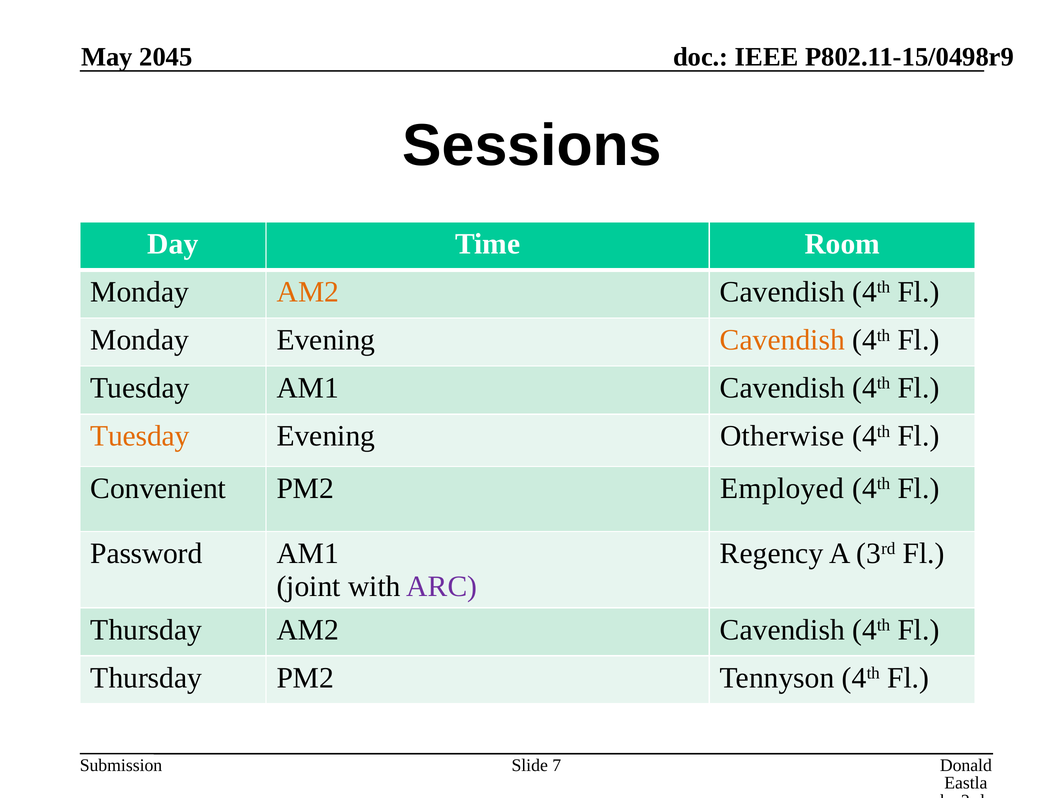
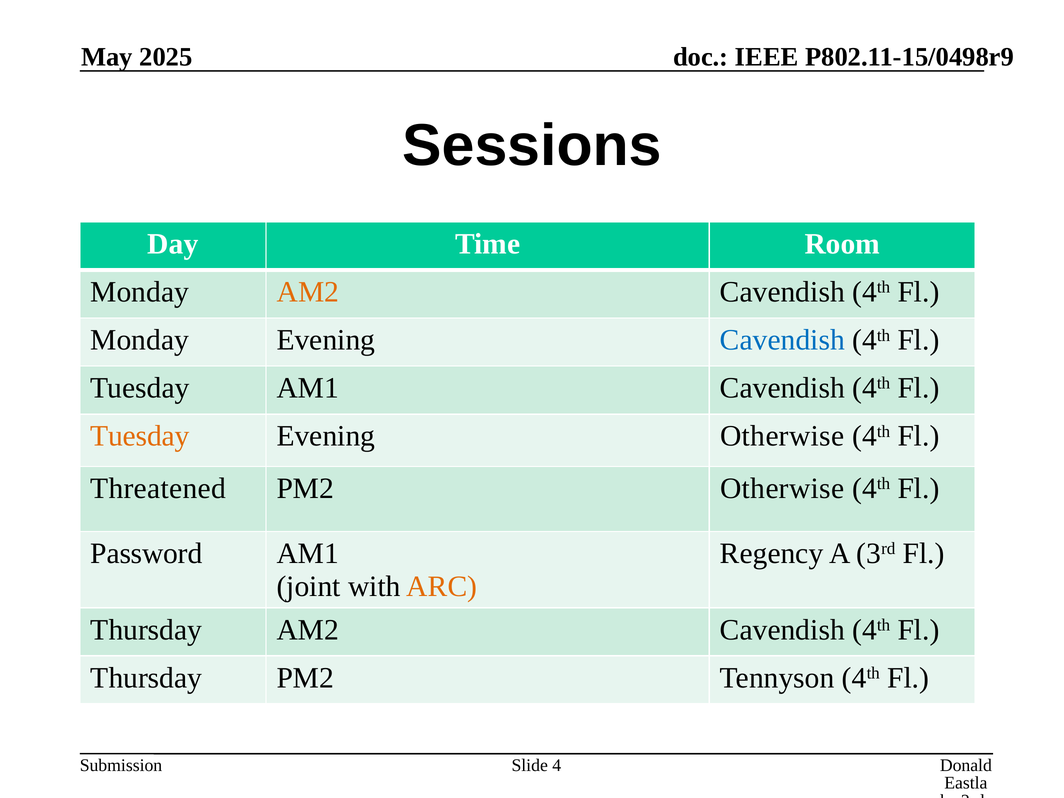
2045: 2045 -> 2025 (166, 57)
Cavendish colour: orange -> blue (782, 340)
Convenient: Convenient -> Threatened (158, 489)
PM2 Employed: Employed -> Otherwise (782, 489)
ARC colour: purple -> orange (442, 586)
7: 7 -> 4 (557, 765)
